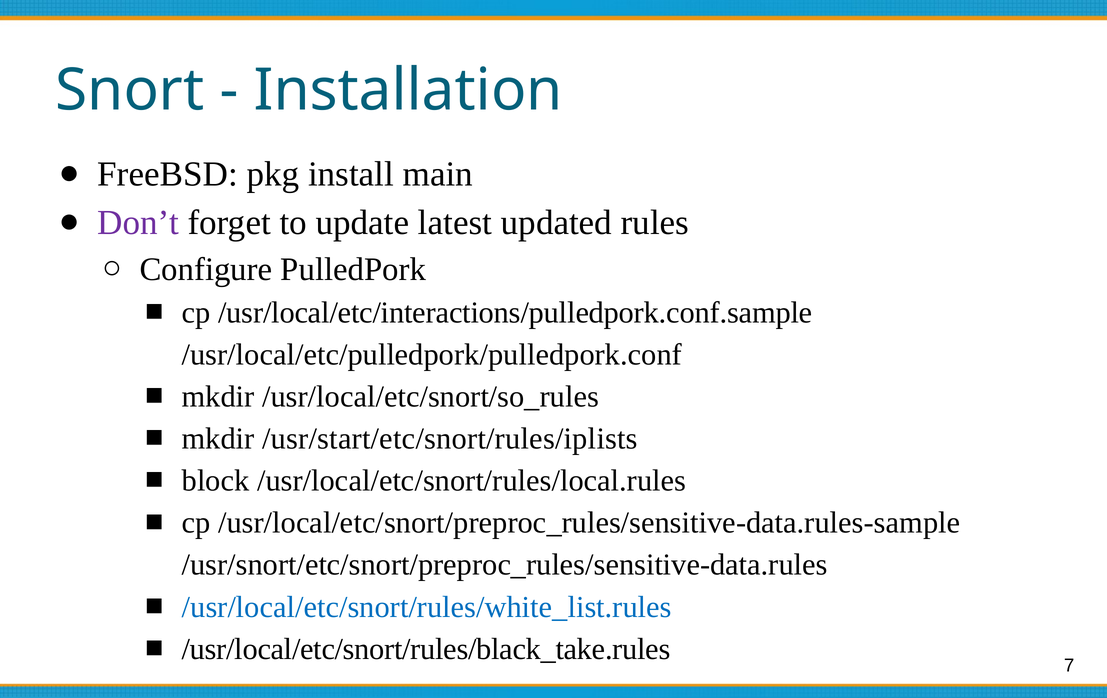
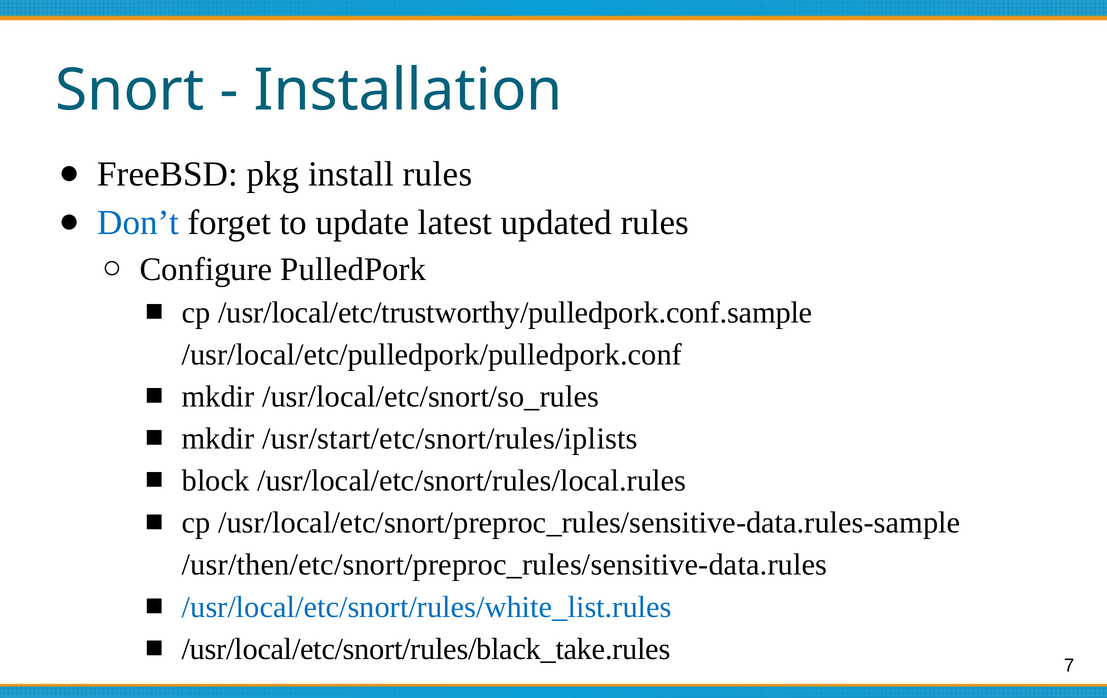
install main: main -> rules (438, 174)
Don’t colour: purple -> blue (138, 223)
/usr/local/etc/interactions/pulledpork.conf.sample: /usr/local/etc/interactions/pulledpork.conf.sample -> /usr/local/etc/trustworthy/pulledpork.conf.sample (515, 312)
/usr/snort/etc/snort/preproc_rules/sensitive-data.rules: /usr/snort/etc/snort/preproc_rules/sensitive-data.rules -> /usr/then/etc/snort/preproc_rules/sensitive-data.rules (505, 564)
